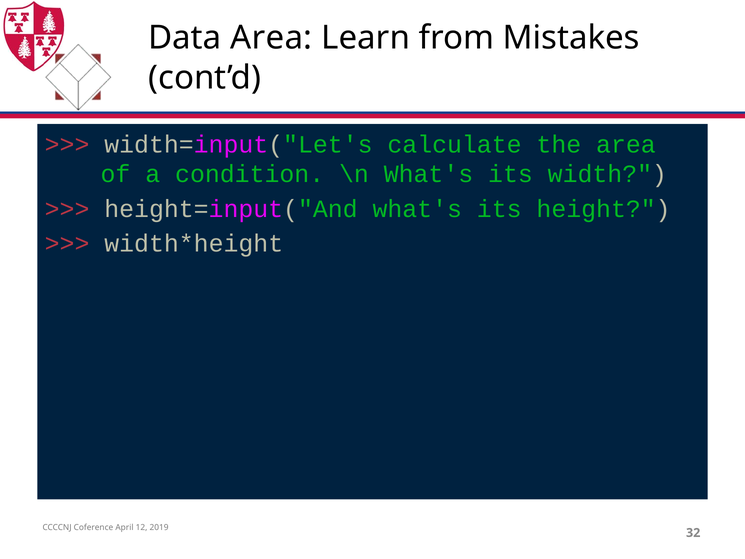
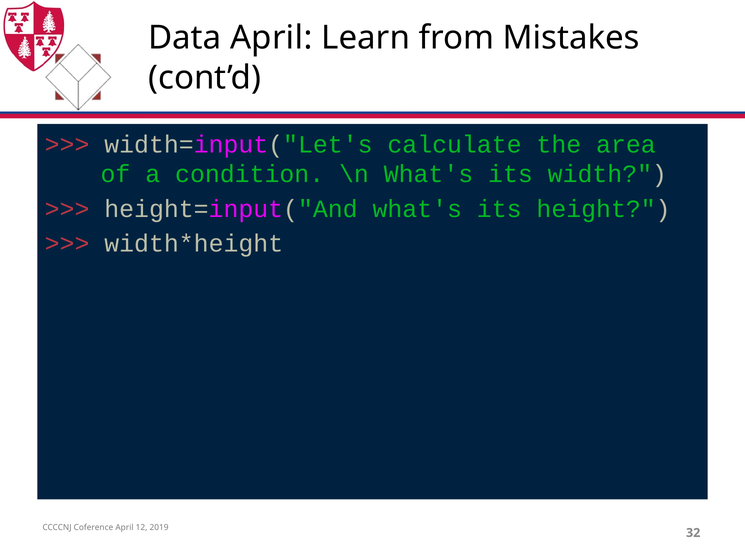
Data Area: Area -> April (271, 38)
